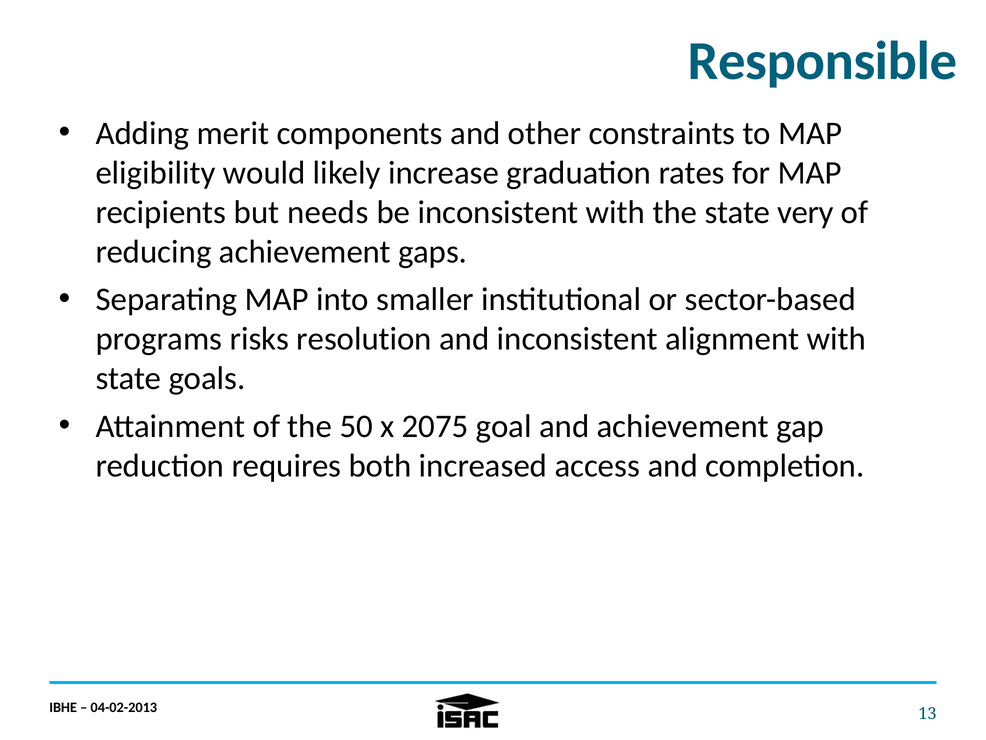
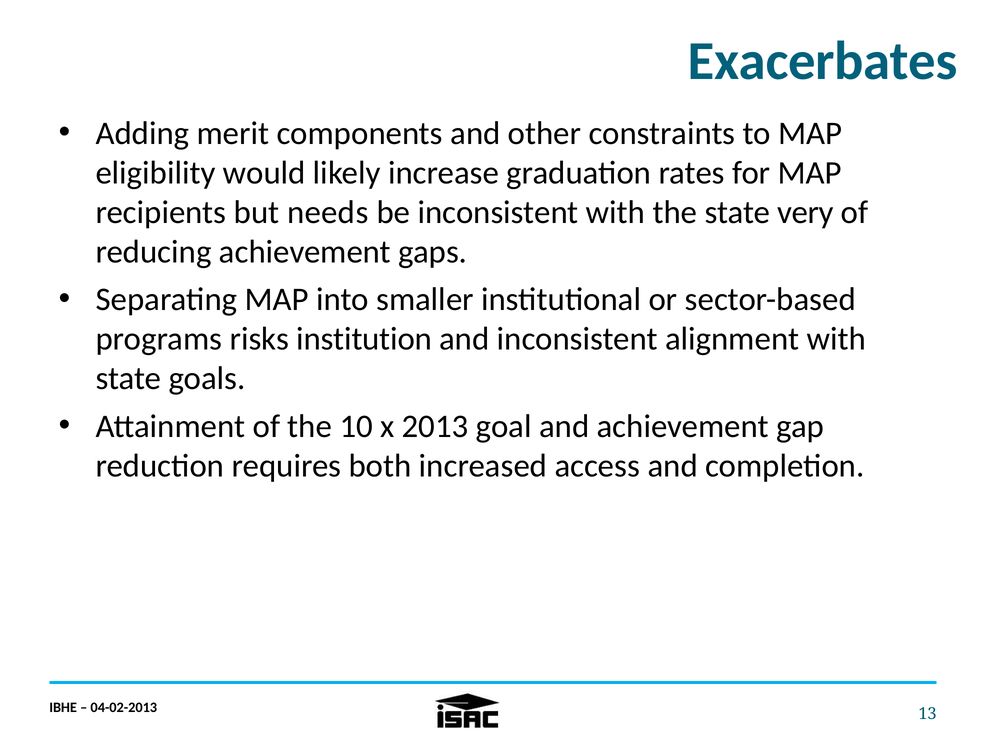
Responsible: Responsible -> Exacerbates (823, 61)
resolution: resolution -> institution (364, 339)
50: 50 -> 10 (356, 426)
2075: 2075 -> 2013 (435, 426)
